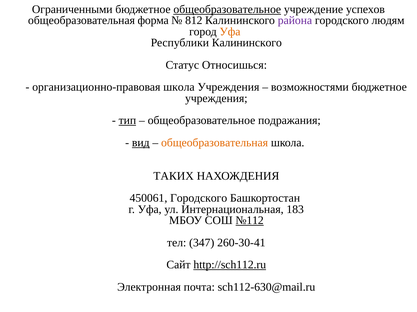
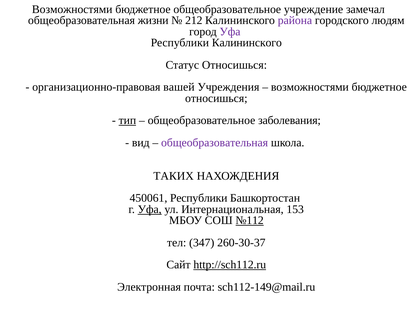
Ограниченными: Ограниченными -> Возможностями (72, 9)
общеобразовательное underline: present -> none (227, 9)
успехов: успехов -> замечал (365, 9)
форма: форма -> жизни (153, 21)
812: 812 -> 212 (194, 21)
Уфа colour: orange -> purple (230, 32)
организационно-правовая школа: школа -> вашей (179, 87)
учреждения: учреждения -> относишься (216, 98)
подражания: подражания -> заболевания (289, 121)
вид underline: present -> none (141, 143)
общеобразовательная colour: orange -> purple (215, 143)
450061 Городского: Городского -> Республики (199, 199)
Уфа underline: none -> present (150, 210)
183: 183 -> 153 (295, 210)
260-30-41: 260-30-41 -> 260-30-37 (241, 243)
sch112-630@mail.ru: sch112-630@mail.ru -> sch112-149@mail.ru (267, 288)
